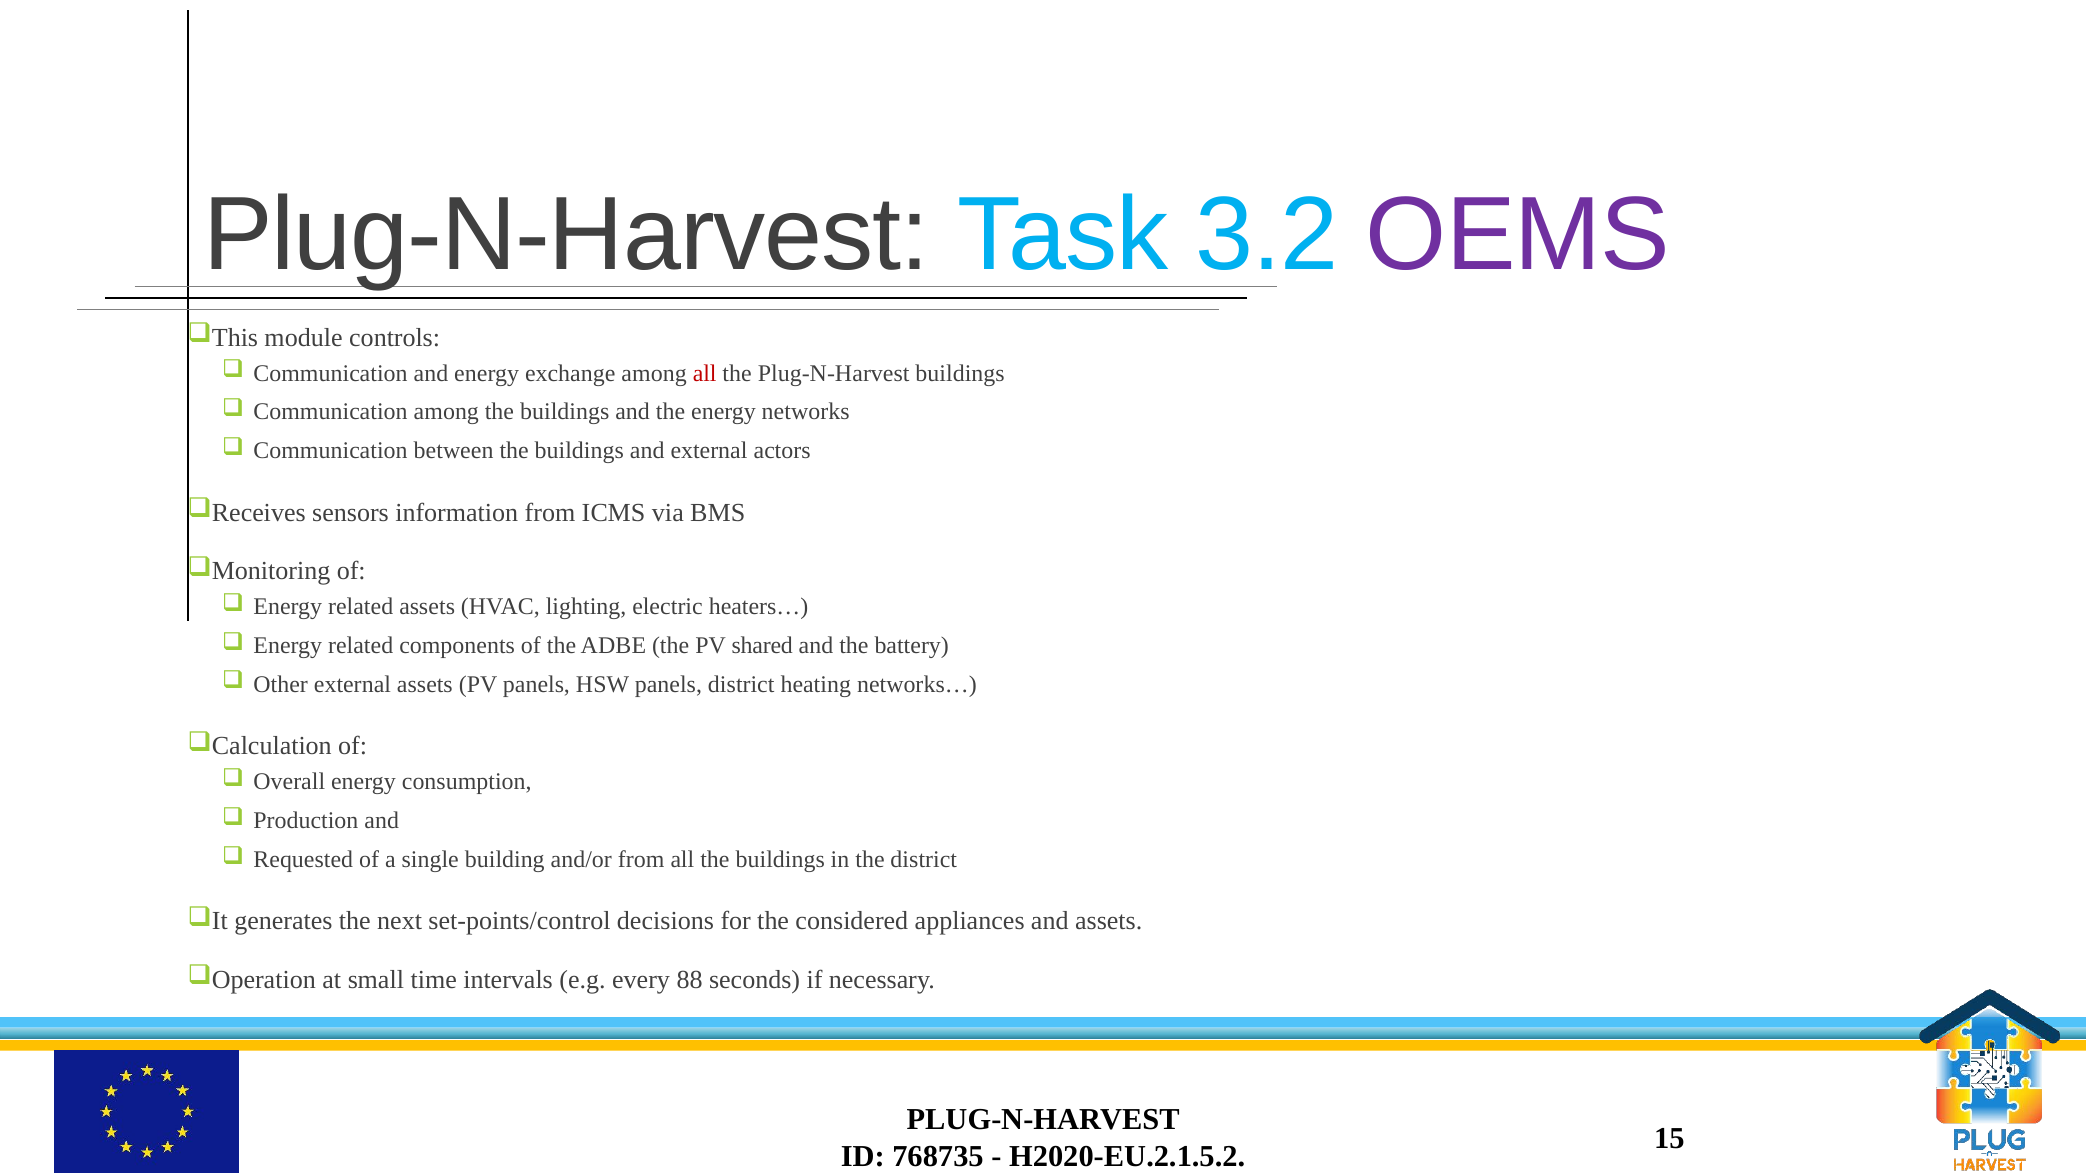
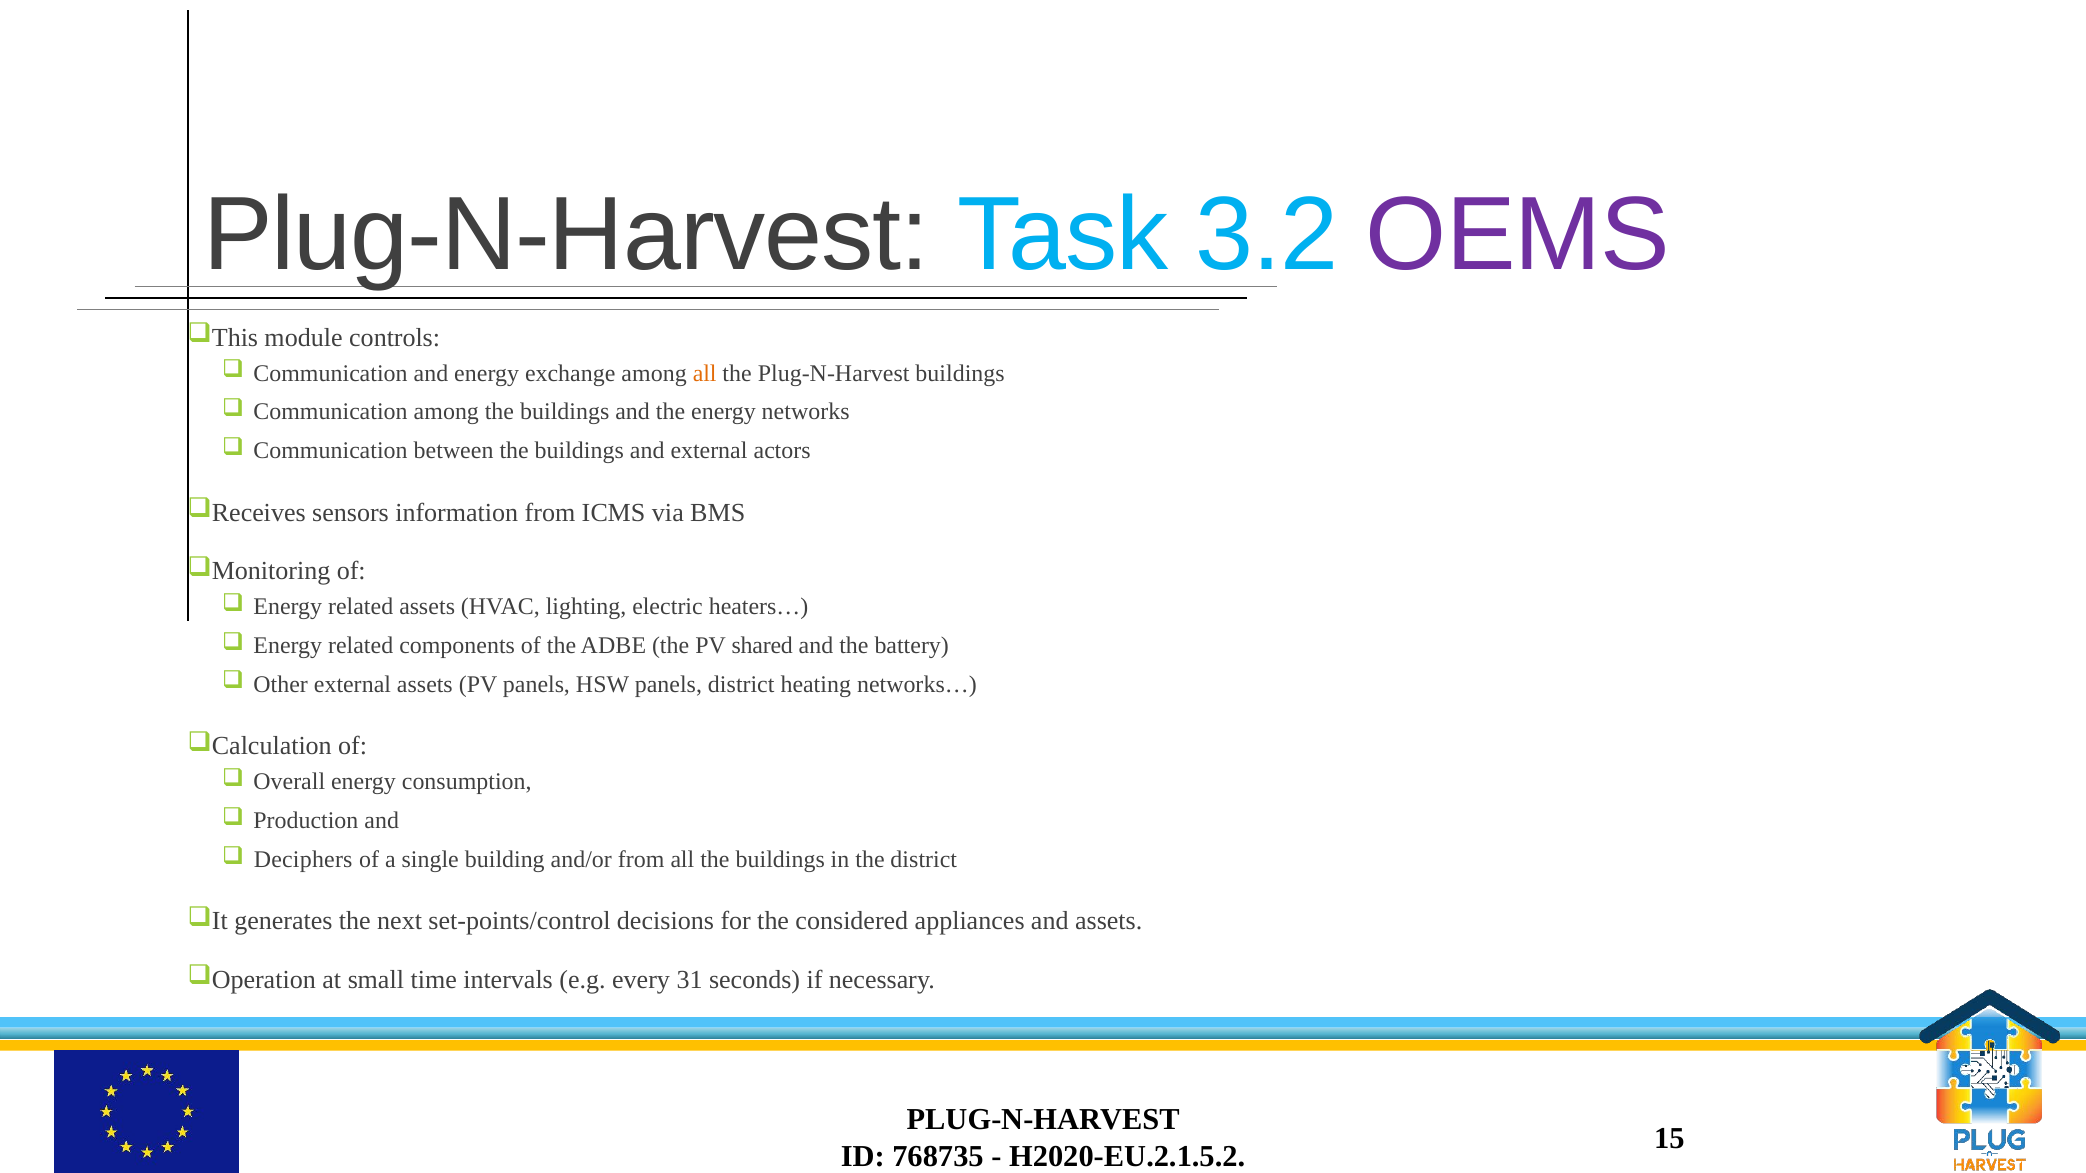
all colour: red -> orange (705, 373)
Requested: Requested -> Deciphers (303, 860)
88: 88 -> 31 (690, 980)
